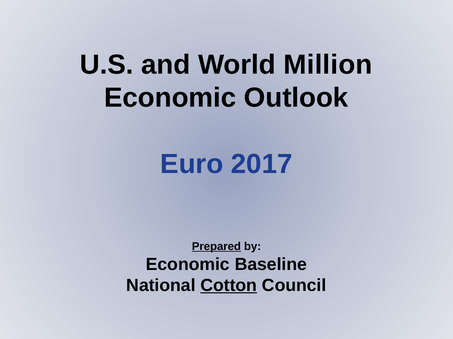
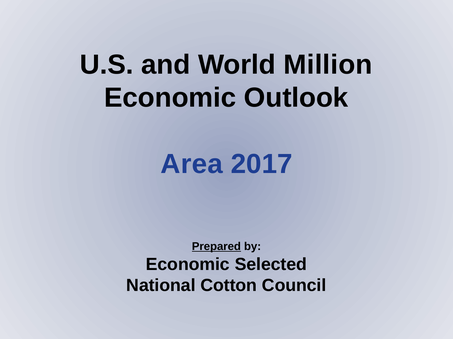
Euro: Euro -> Area (192, 164)
Baseline: Baseline -> Selected (271, 265)
Cotton underline: present -> none (229, 286)
